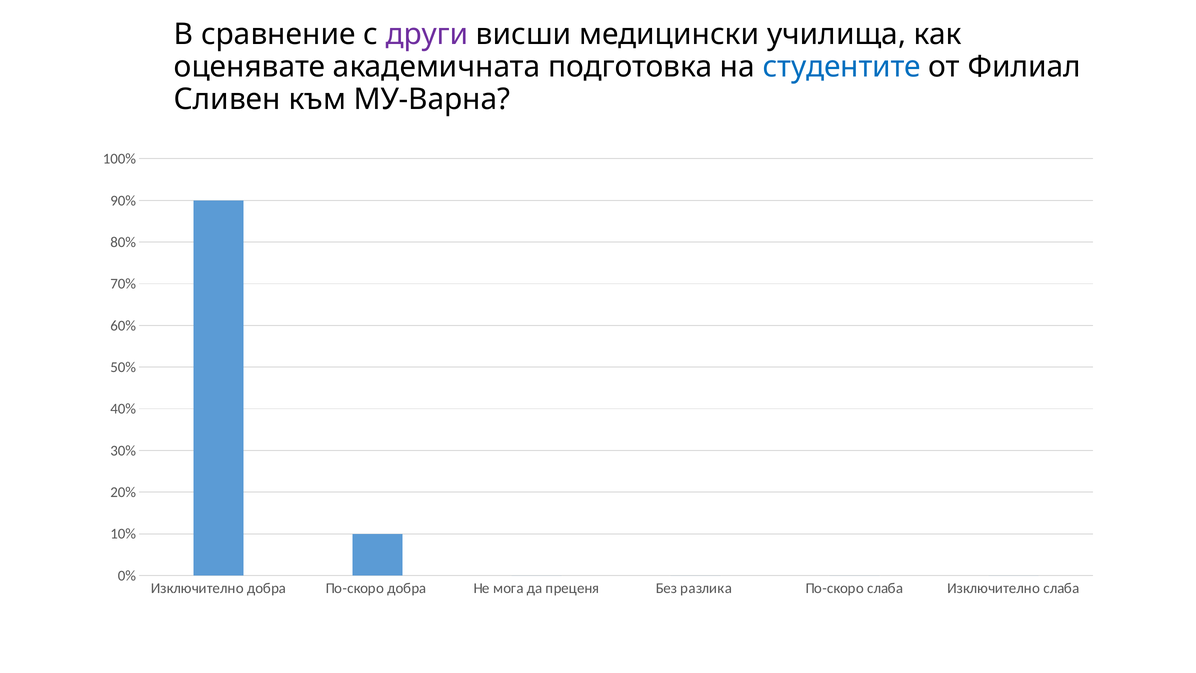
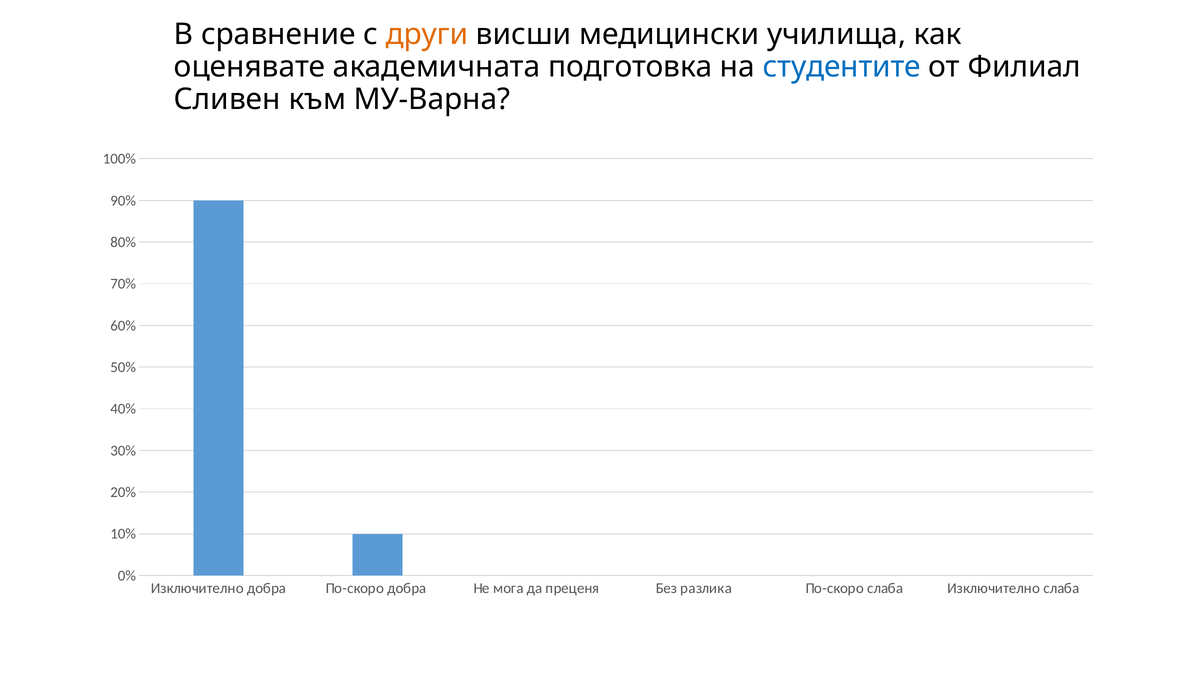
други colour: purple -> orange (427, 35)
